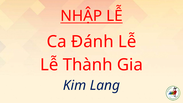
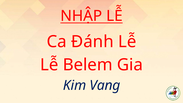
Thành: Thành -> Belem (88, 65)
Lang: Lang -> Vang (105, 85)
